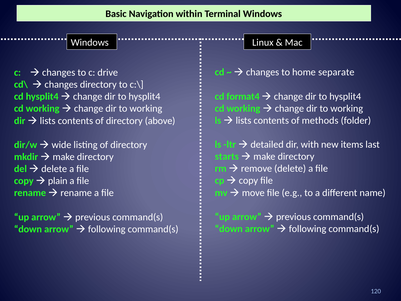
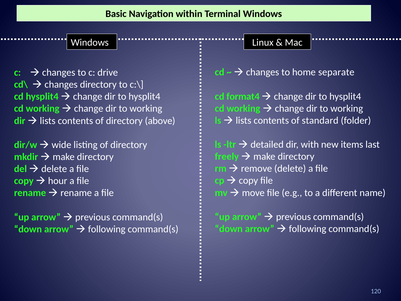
methods: methods -> standard (320, 120)
starts: starts -> freely (227, 156)
plain: plain -> hour (58, 181)
